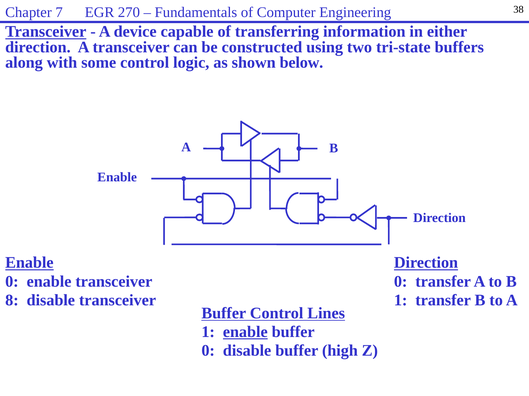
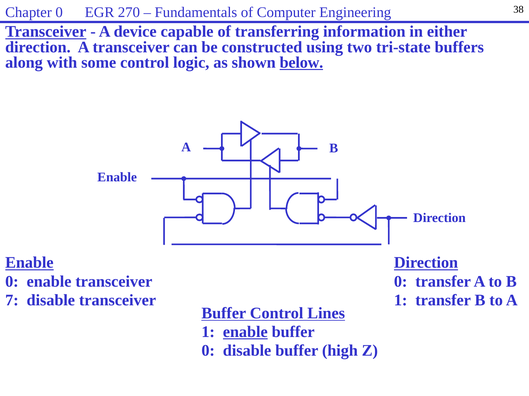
Chapter 7: 7 -> 0 (59, 12)
below underline: none -> present (301, 63)
8: 8 -> 7 (12, 301)
